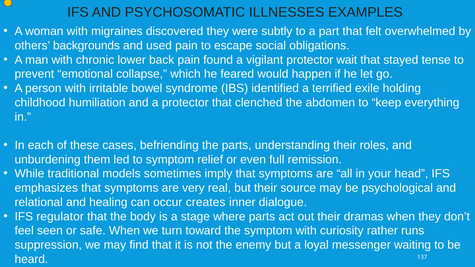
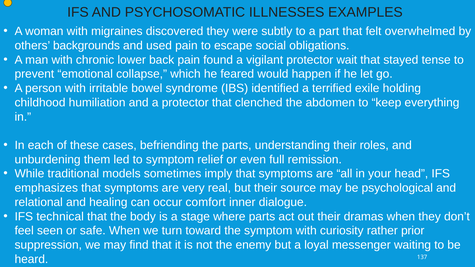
creates: creates -> comfort (206, 202)
regulator: regulator -> technical (60, 217)
runs: runs -> prior (413, 231)
